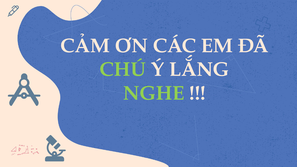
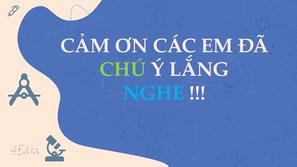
NGHE colour: light green -> light blue (154, 93)
